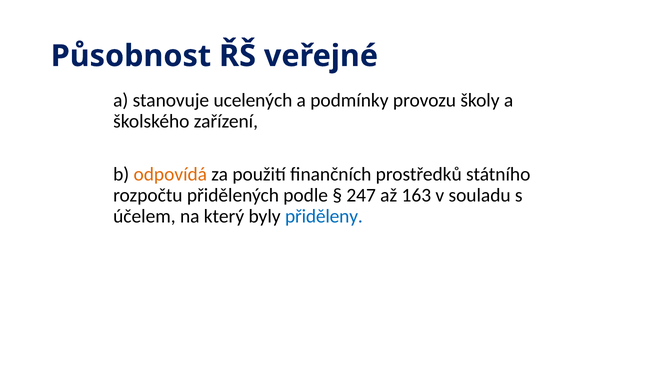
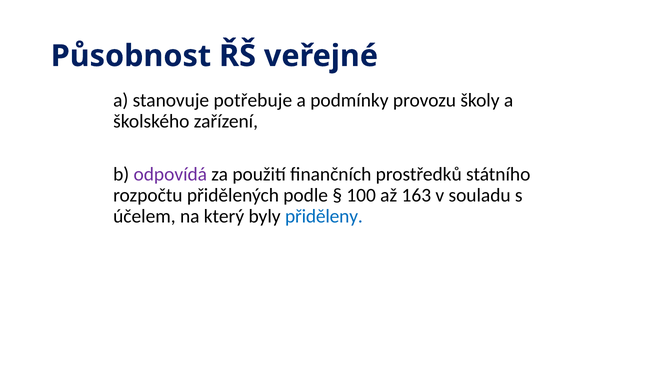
ucelených: ucelených -> potřebuje (253, 100)
odpovídá colour: orange -> purple (170, 174)
247: 247 -> 100 (361, 195)
